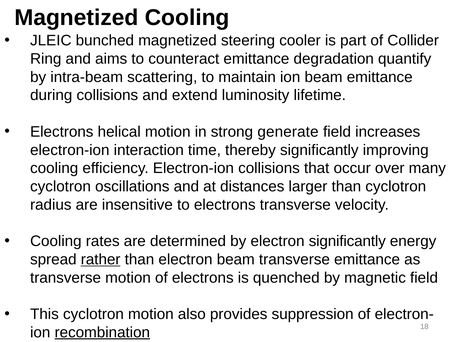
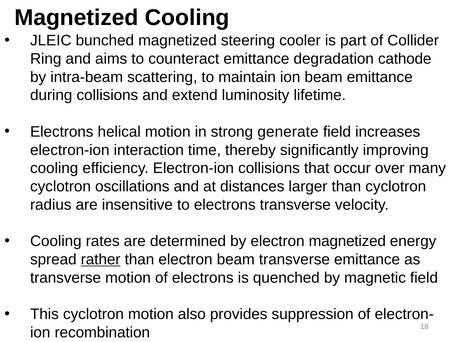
quantify: quantify -> cathode (405, 59)
electron significantly: significantly -> magnetized (347, 241)
recombination underline: present -> none (102, 332)
